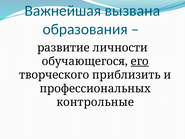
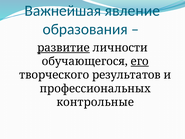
вызвана: вызвана -> явление (132, 11)
развитие underline: none -> present (63, 48)
приблизить: приблизить -> результатов (126, 75)
